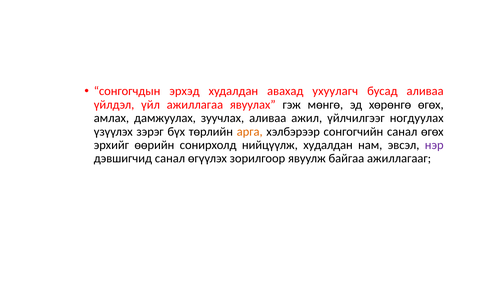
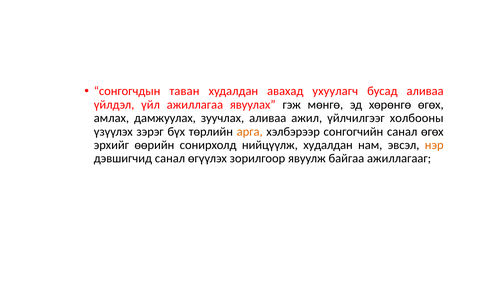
эрхэд: эрхэд -> таван (184, 91)
ногдуулах: ногдуулах -> холбооны (417, 118)
нэр colour: purple -> orange (434, 145)
